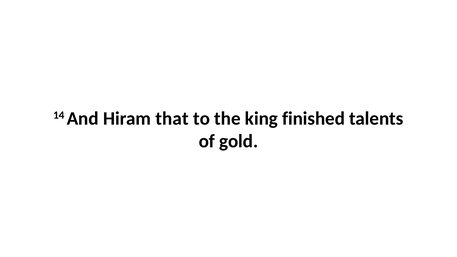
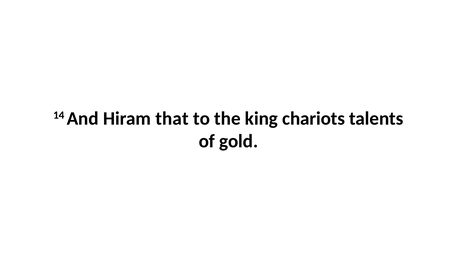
finished: finished -> chariots (314, 118)
